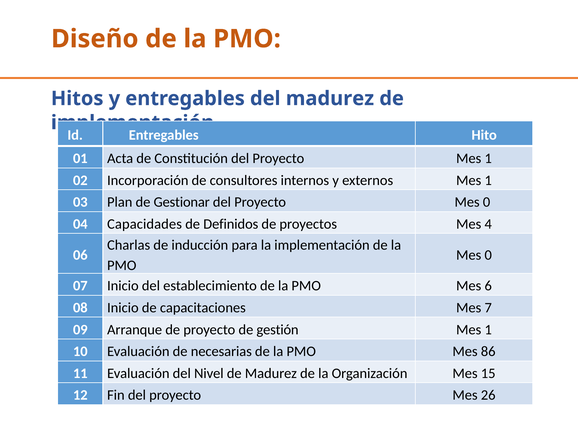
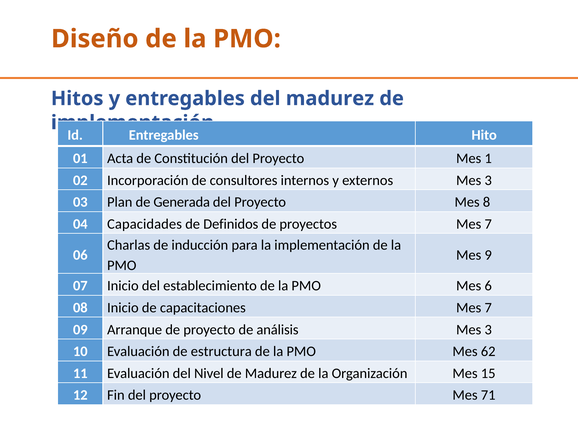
externos Mes 1: 1 -> 3 (488, 180)
Gestionar: Gestionar -> Generada (182, 202)
Proyecto Mes 0: 0 -> 8 (487, 202)
proyectos Mes 4: 4 -> 7 (488, 224)
0: 0 -> 9 (488, 255)
gestión: gestión -> análisis (278, 329)
1: 1 -> 3 (488, 329)
necesarias: necesarias -> estructura (221, 351)
86: 86 -> 62 (488, 351)
26: 26 -> 71 (488, 395)
